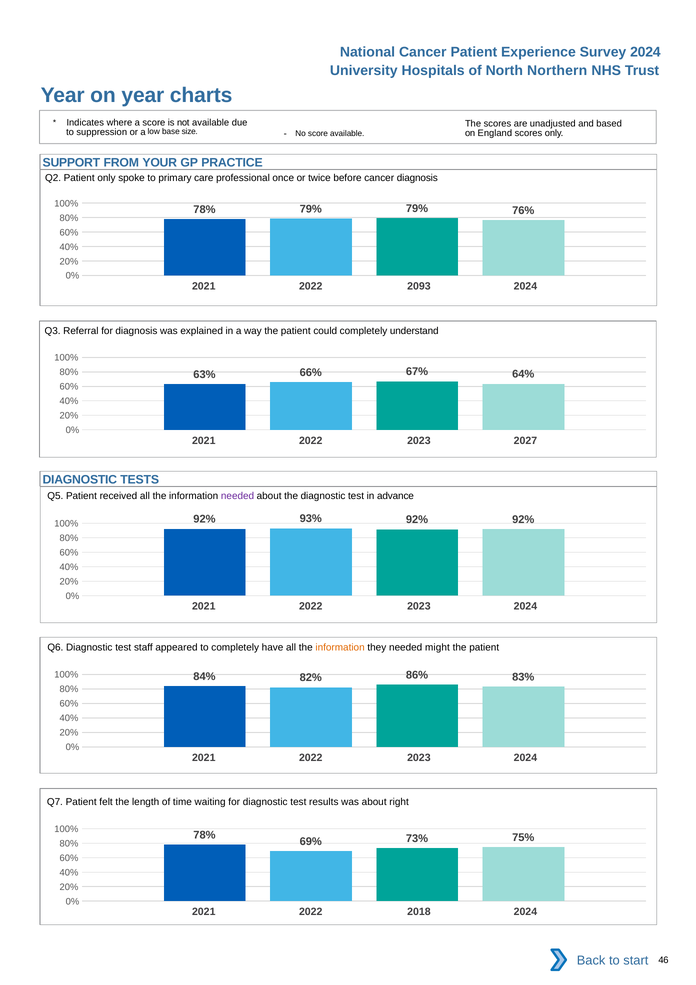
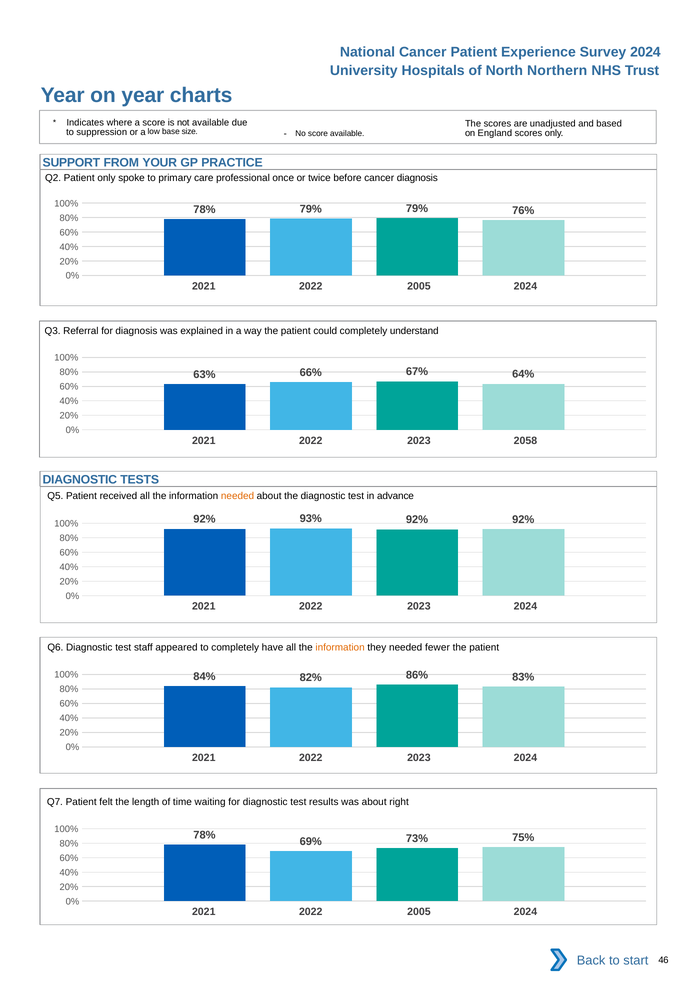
2093: 2093 -> 2005 (419, 286)
2027: 2027 -> 2058 (525, 441)
needed colour: purple -> orange (238, 496)
might: might -> fewer (437, 647)
2018: 2018 -> 2005 (419, 912)
